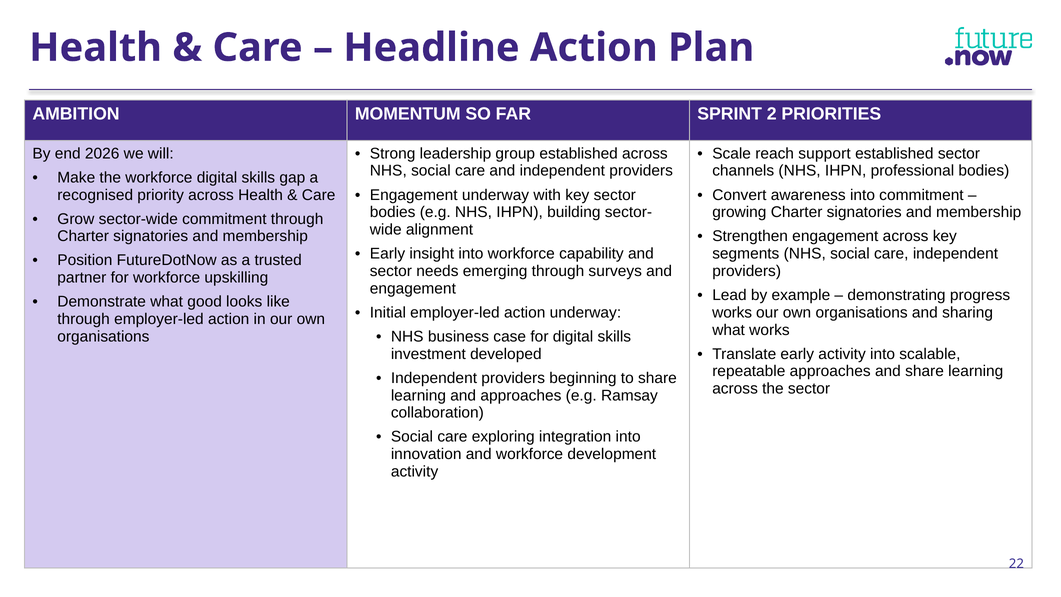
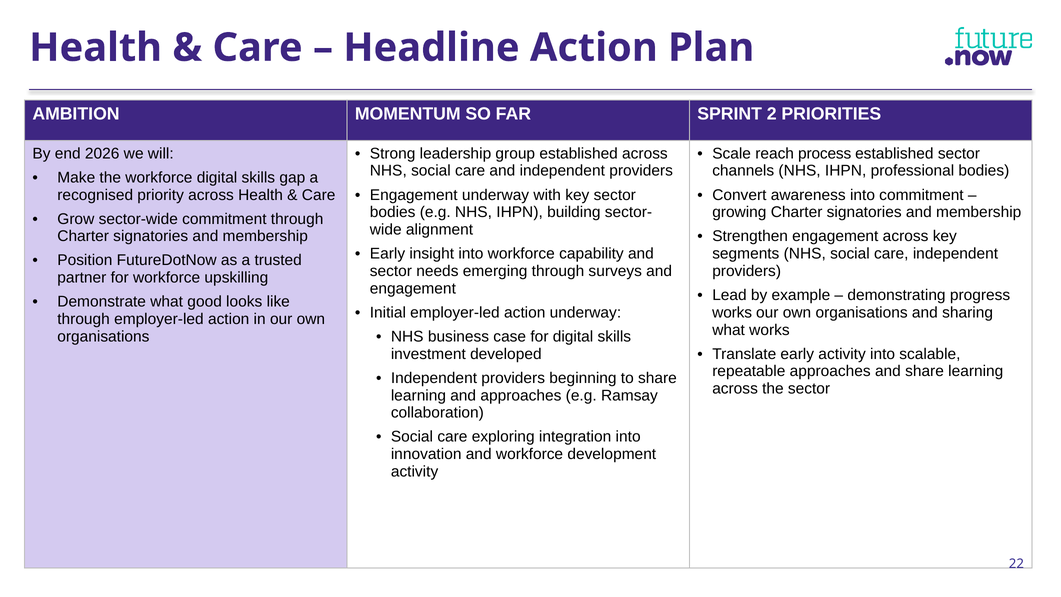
support: support -> process (825, 153)
